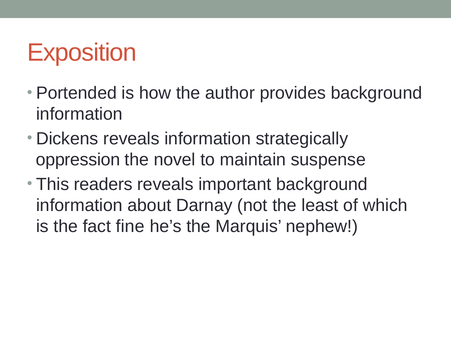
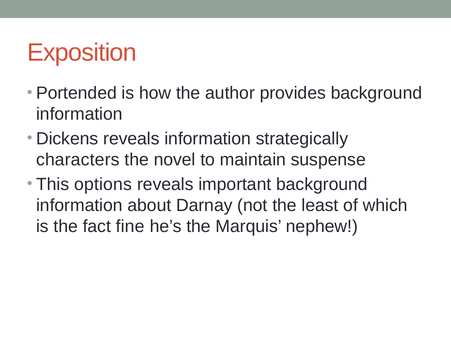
oppression: oppression -> characters (78, 159)
readers: readers -> options (103, 184)
